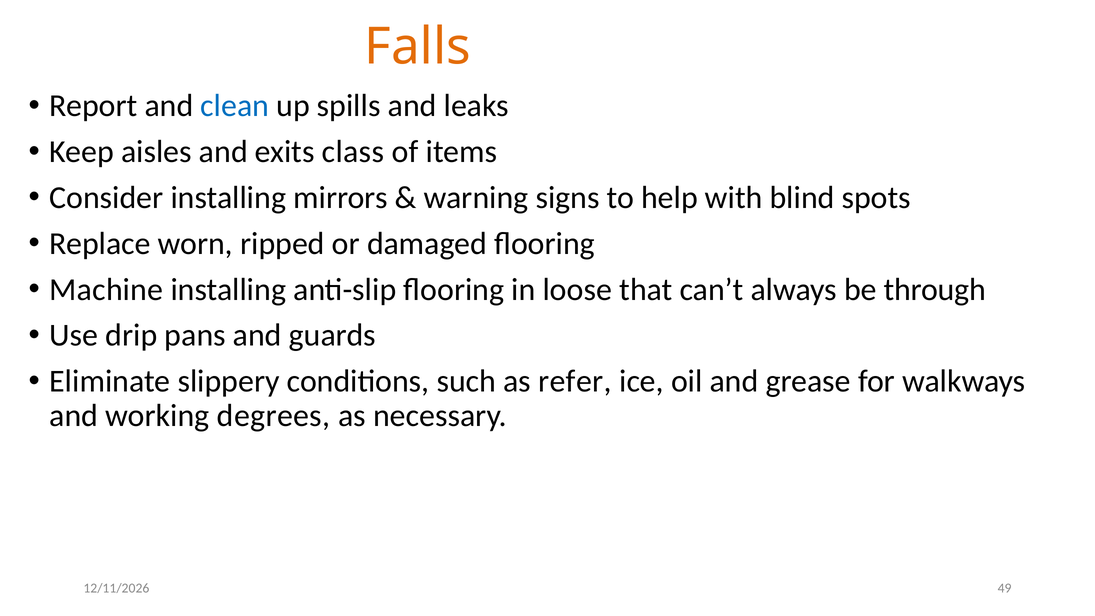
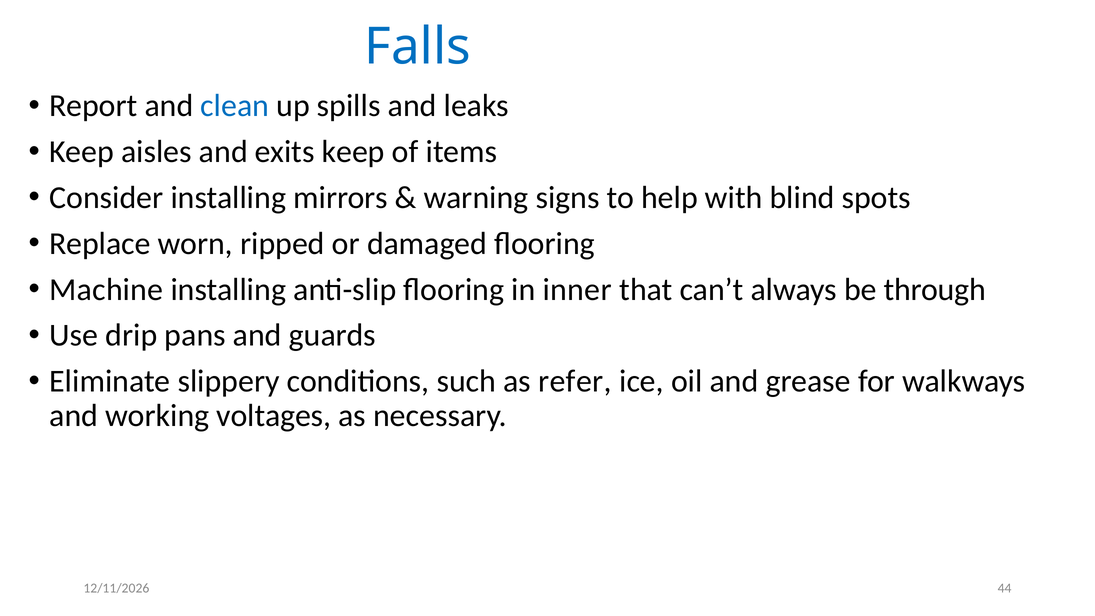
Falls colour: orange -> blue (418, 47)
exits class: class -> keep (353, 152)
loose: loose -> inner (577, 290)
degrees: degrees -> voltages (274, 416)
49: 49 -> 44 (1005, 588)
